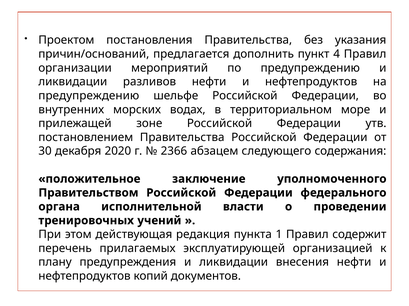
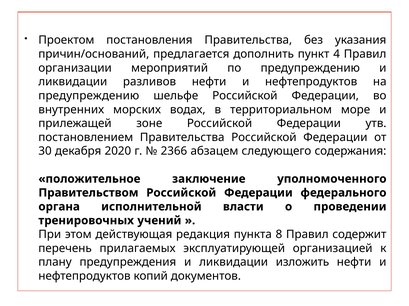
1: 1 -> 8 (279, 235)
внесения: внесения -> изложить (302, 263)
